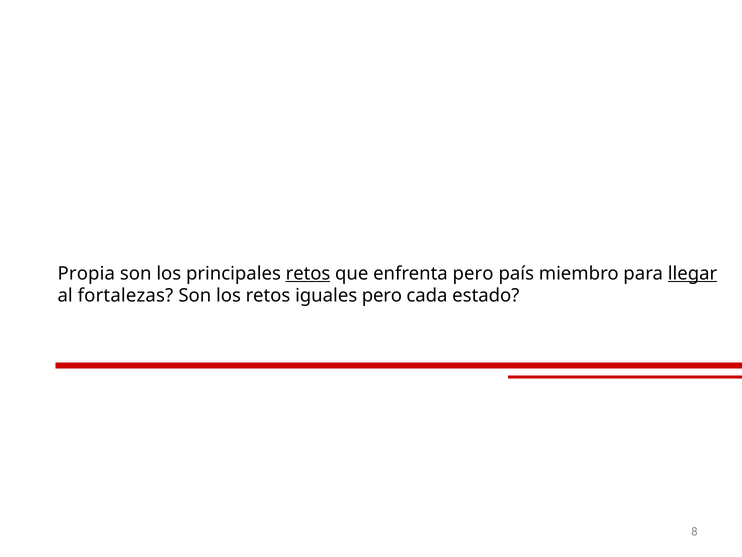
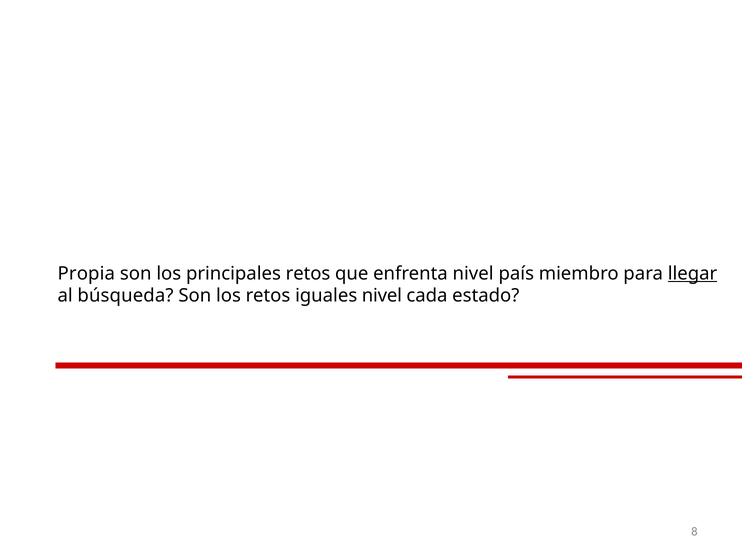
retos underline: present -> none (308, 273)
enfrenta pero: pero -> nivel (473, 273)
fortalezas: fortalezas -> búsqueda (125, 296)
iguales pero: pero -> nivel (382, 296)
